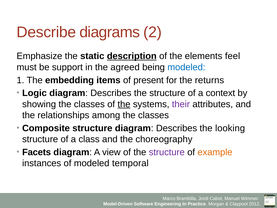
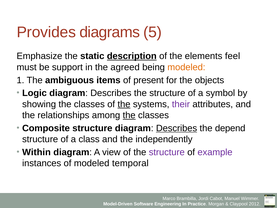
Describe: Describe -> Provides (46, 32)
2: 2 -> 5 (153, 32)
modeled colour: blue -> orange (186, 67)
embedding: embedding -> ambiguous (70, 80)
returns: returns -> objects (210, 80)
context: context -> symbol (220, 93)
the underline: none -> present (129, 115)
Describes underline: none -> present (177, 128)
looking: looking -> depend (230, 128)
choreography: choreography -> independently (164, 139)
Facets: Facets -> Within (36, 152)
example colour: orange -> purple (215, 152)
